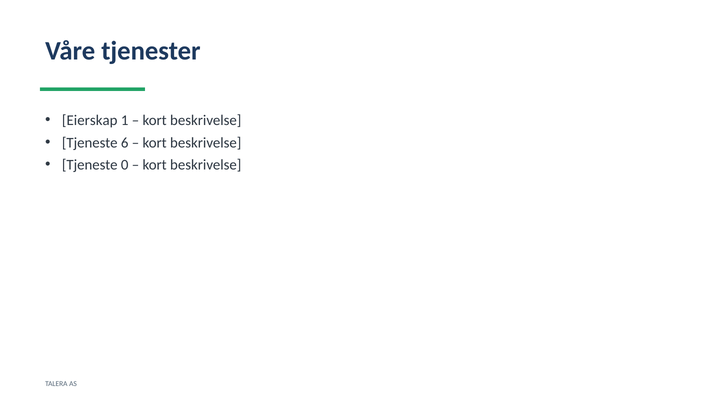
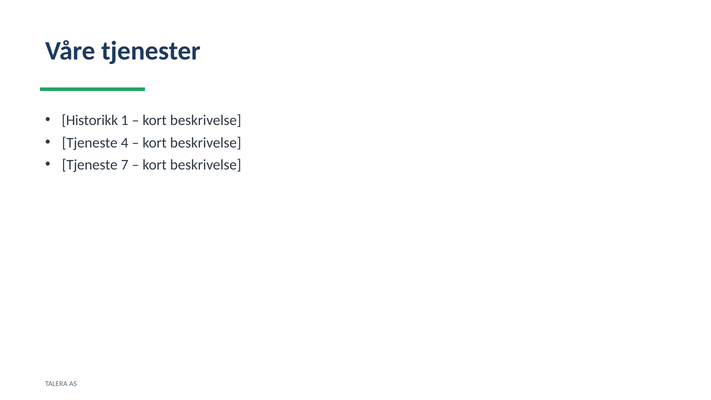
Eierskap: Eierskap -> Historikk (90, 120)
6: 6 -> 4 (125, 143)
0: 0 -> 7 (125, 165)
